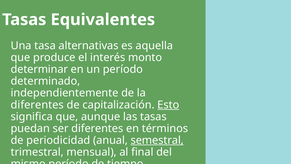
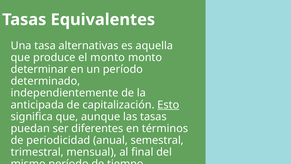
el interés: interés -> monto (108, 57)
diferentes: diferentes -> anticipada (37, 105)
semestral underline: present -> none (157, 140)
